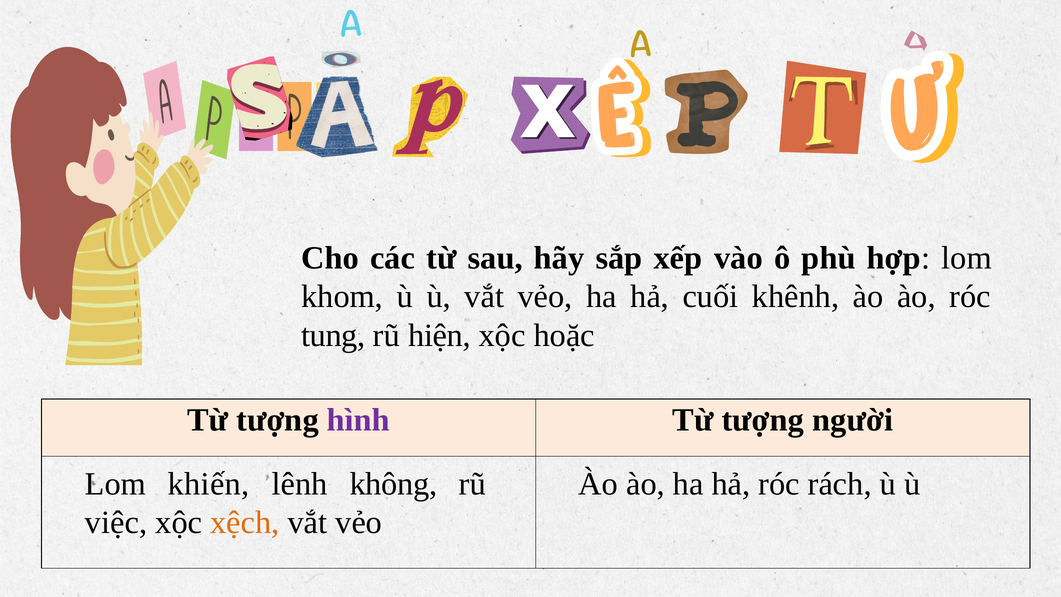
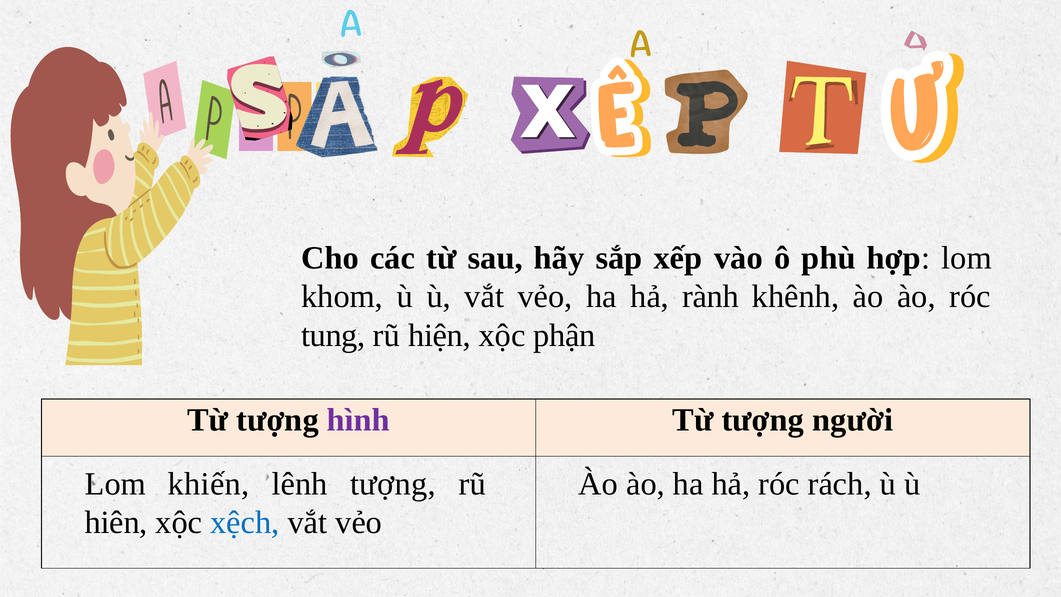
cuối: cuối -> rành (711, 297)
hoặc: hoặc -> phận (564, 336)
lênh không: không -> tượng (393, 484)
việc: việc -> hiên (116, 523)
xệch colour: orange -> blue (245, 523)
